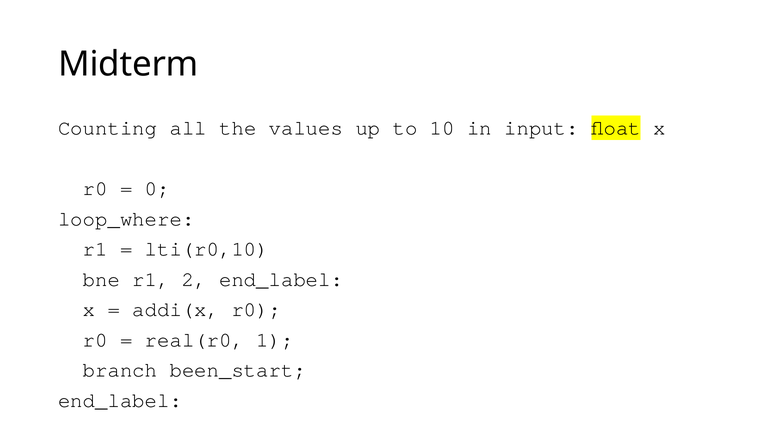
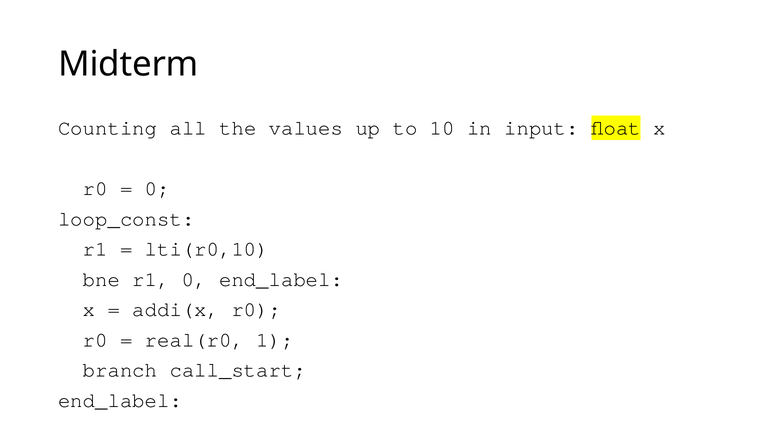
loop_where: loop_where -> loop_const (126, 219)
r1 2: 2 -> 0 (194, 279)
been_start: been_start -> call_start (238, 370)
